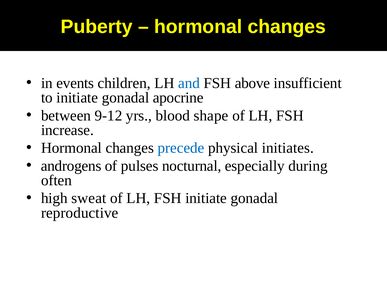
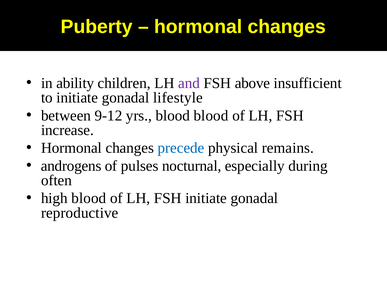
events: events -> ability (75, 83)
and colour: blue -> purple (189, 83)
apocrine: apocrine -> lifestyle (178, 98)
blood shape: shape -> blood (211, 115)
initiates: initiates -> remains (288, 148)
high sweat: sweat -> blood (89, 198)
